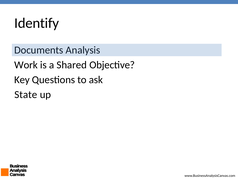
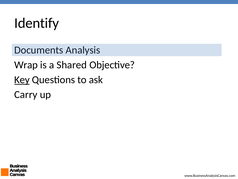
Work: Work -> Wrap (26, 65)
Key underline: none -> present (22, 80)
State: State -> Carry (26, 94)
